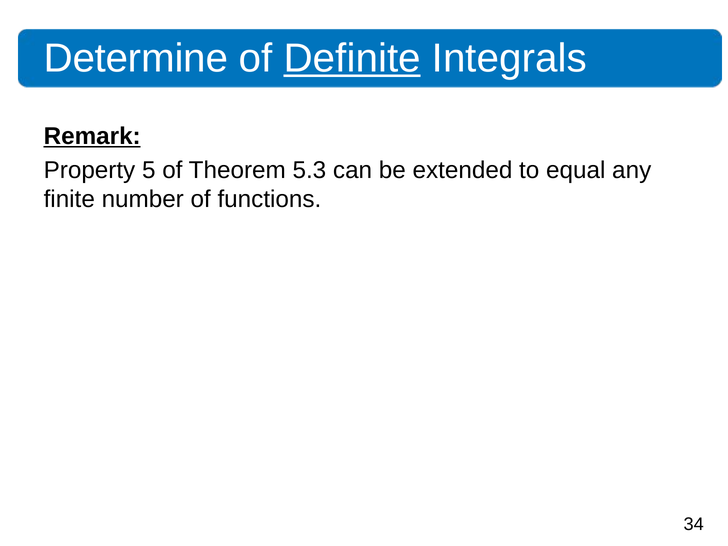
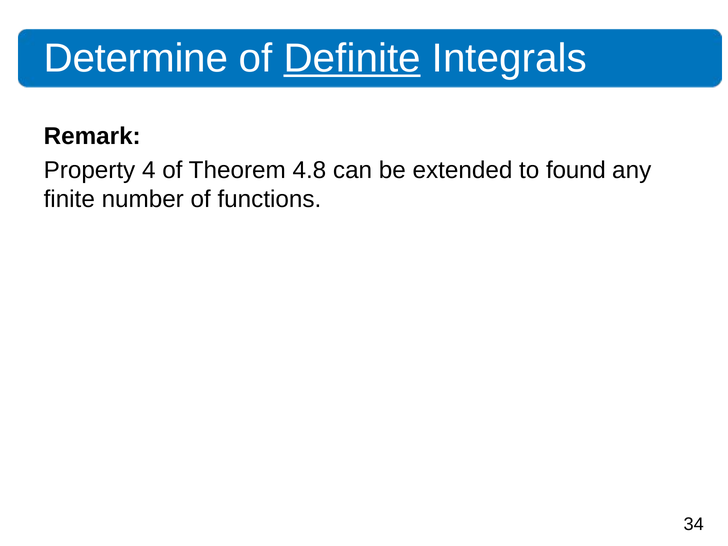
Remark underline: present -> none (92, 136)
5: 5 -> 4 (149, 170)
5.3: 5.3 -> 4.8 (309, 170)
equal: equal -> found (576, 170)
